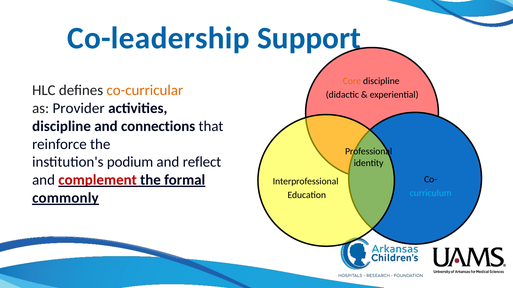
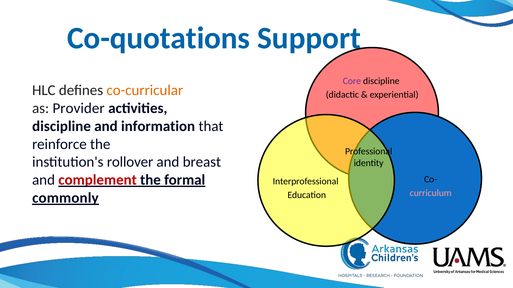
Co-leadership: Co-leadership -> Co-quotations (159, 38)
Core colour: orange -> purple (352, 81)
connections: connections -> information (158, 126)
podium: podium -> rollover (130, 162)
reflect: reflect -> breast (202, 162)
curriculum colour: light blue -> pink (431, 193)
